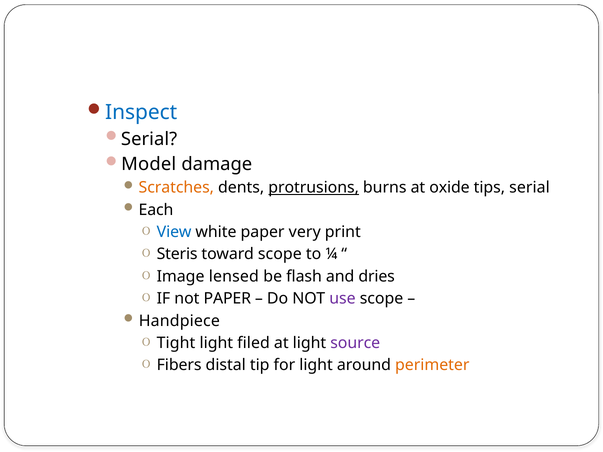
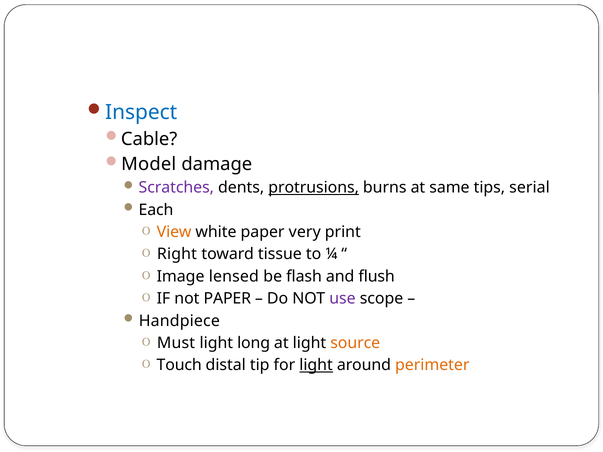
Serial: Serial -> Cable (149, 139)
Scratches colour: orange -> purple (176, 188)
oxide: oxide -> same (449, 188)
View colour: blue -> orange (174, 232)
Steris: Steris -> Right (177, 254)
toward scope: scope -> tissue (280, 254)
dries: dries -> flush (377, 277)
Tight: Tight -> Must (176, 343)
filed: filed -> long (254, 343)
source colour: purple -> orange (355, 343)
Fibers: Fibers -> Touch (179, 365)
light underline: none -> present (316, 365)
